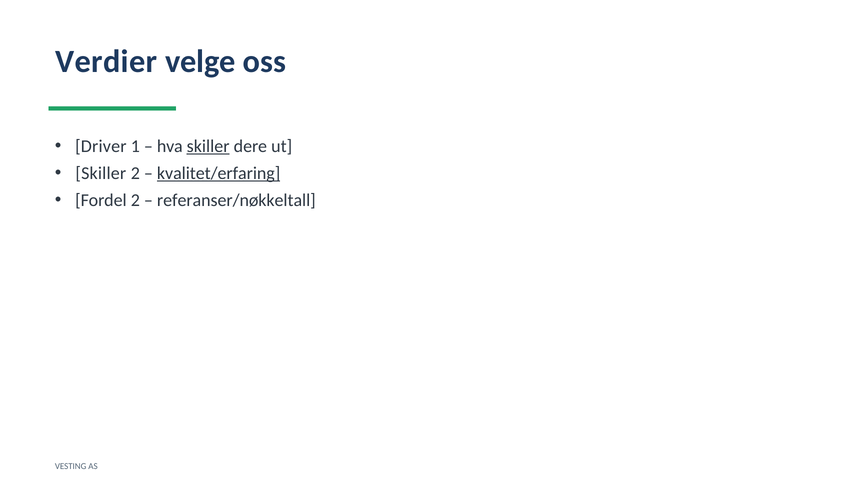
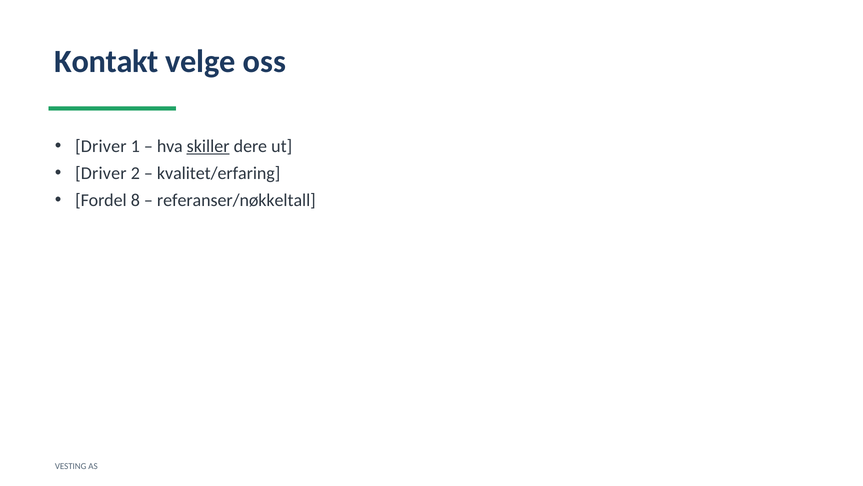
Verdier: Verdier -> Kontakt (106, 62)
Skiller: Skiller -> Driver (101, 173)
kvalitet/erfaring underline: present -> none (219, 173)
Fordel 2: 2 -> 8 (135, 200)
